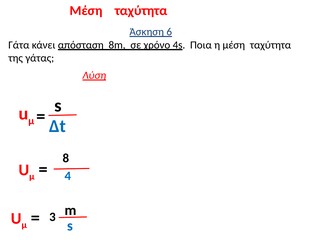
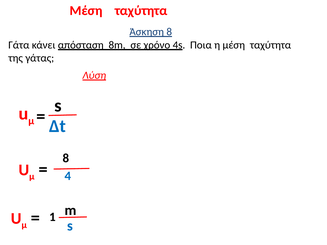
Άσκηση 6: 6 -> 8 (169, 32)
3: 3 -> 1 (52, 217)
